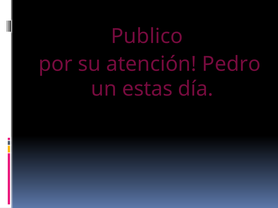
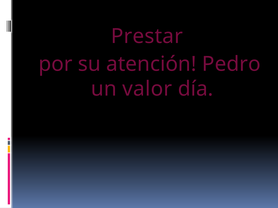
Publico: Publico -> Prestar (147, 36)
estas: estas -> valor (147, 89)
